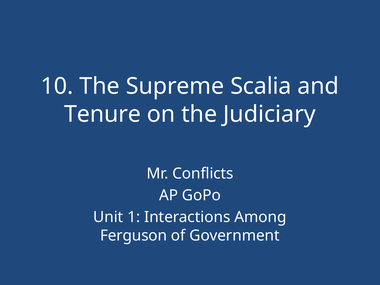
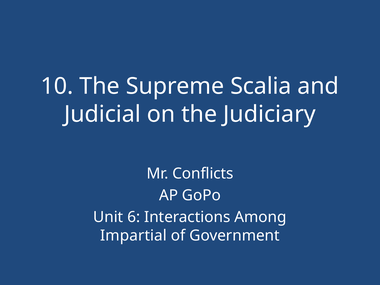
Tenure: Tenure -> Judicial (102, 114)
1: 1 -> 6 (134, 217)
Ferguson: Ferguson -> Impartial (133, 236)
